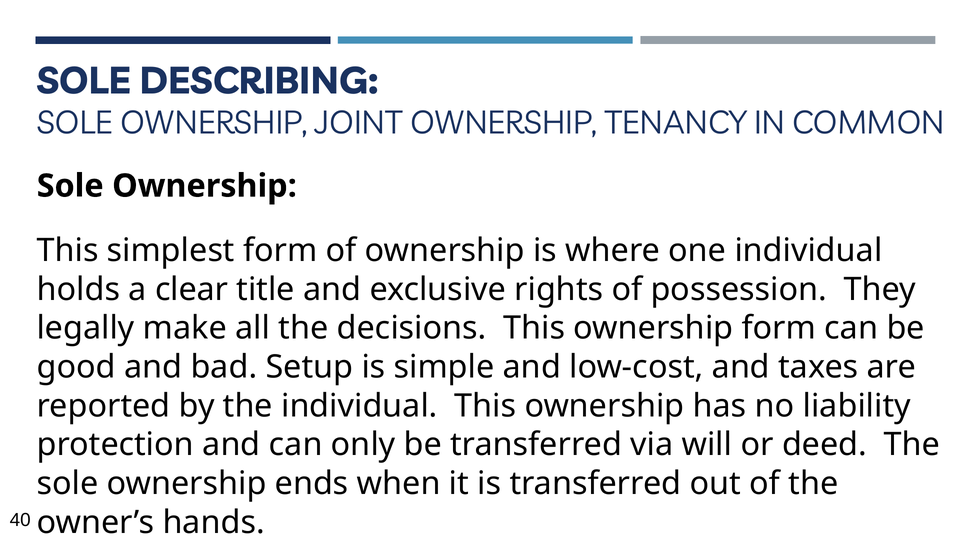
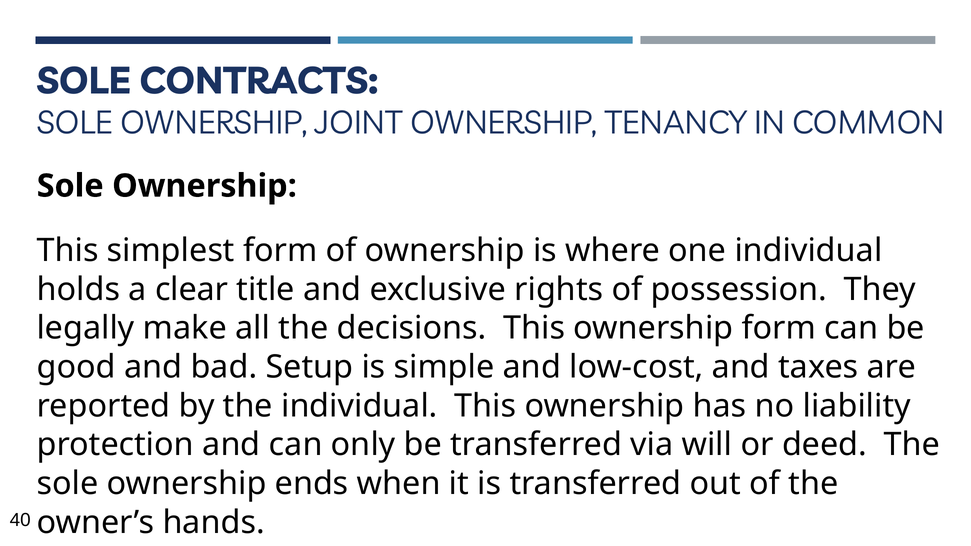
DESCRIBING: DESCRIBING -> CONTRACTS (259, 81)
